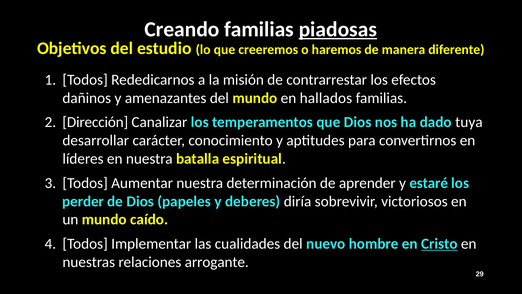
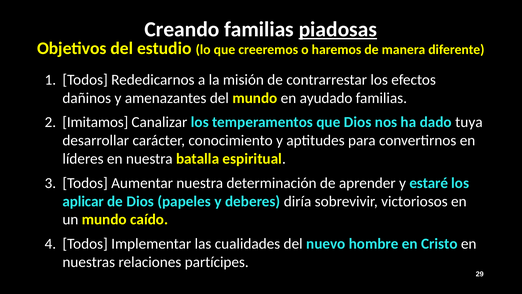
hallados: hallados -> ayudado (326, 98)
Dirección: Dirección -> Imitamos (95, 122)
perder: perder -> aplicar (83, 201)
Cristo underline: present -> none (439, 243)
arrogante: arrogante -> partícipes (217, 262)
